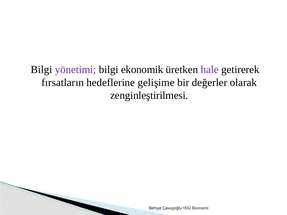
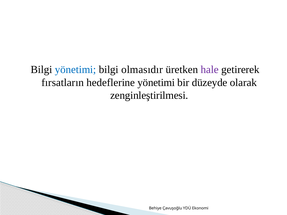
yönetimi colour: purple -> blue (76, 70)
ekonomik: ekonomik -> olmasıdır (142, 70)
hedeflerine gelişime: gelişime -> yönetimi (156, 83)
değerler: değerler -> düzeyde (210, 83)
